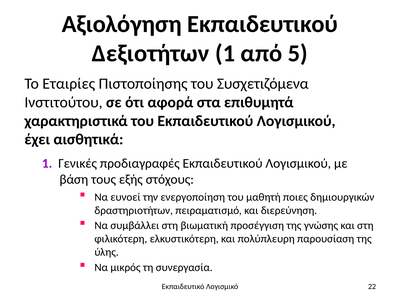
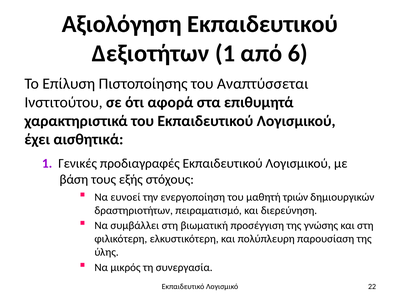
5: 5 -> 6 (298, 53)
Εταιρίες: Εταιρίες -> Επίλυση (69, 84)
Συσχετιζόμενα: Συσχετιζόμενα -> Αναπτύσσεται (263, 84)
ποιες: ποιες -> τριών (295, 197)
